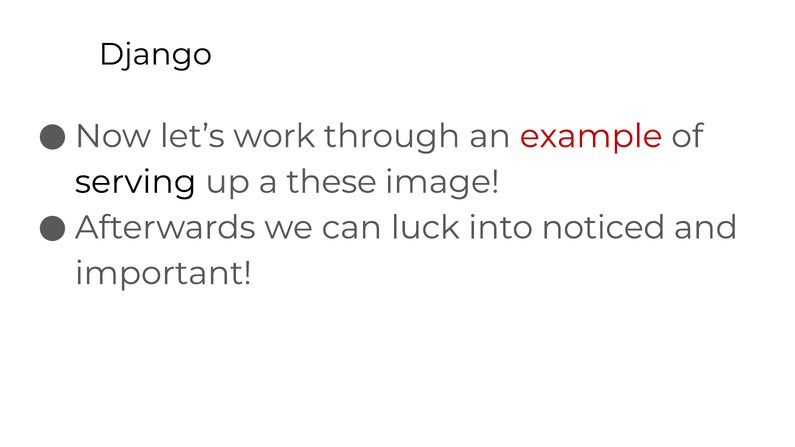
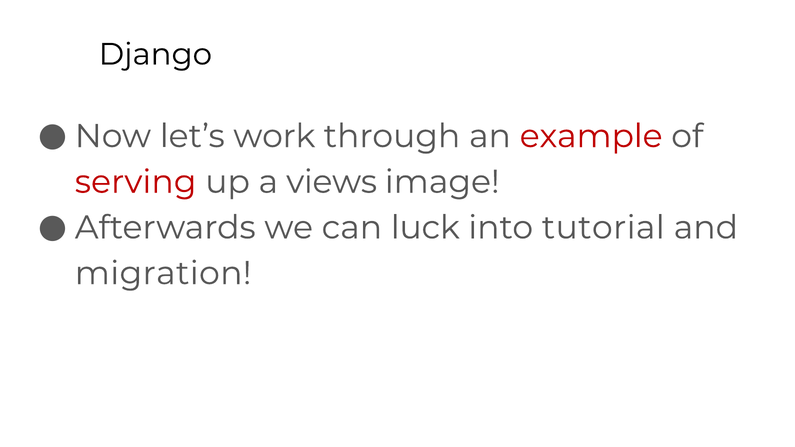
serving colour: black -> red (136, 182)
these: these -> views (332, 182)
noticed: noticed -> tutorial (603, 228)
important: important -> migration (163, 273)
